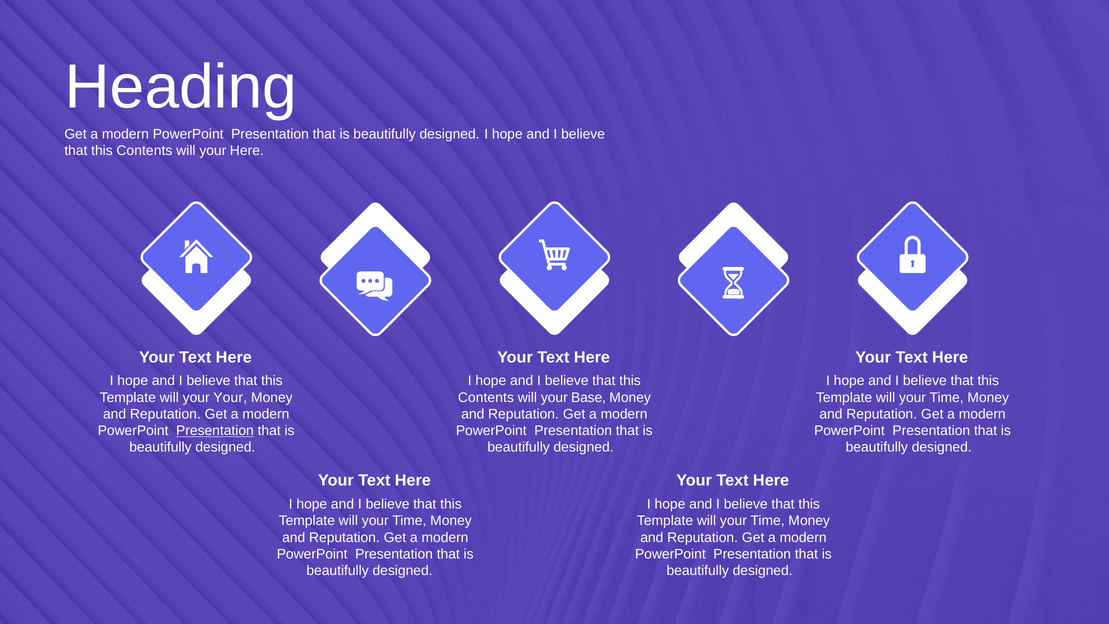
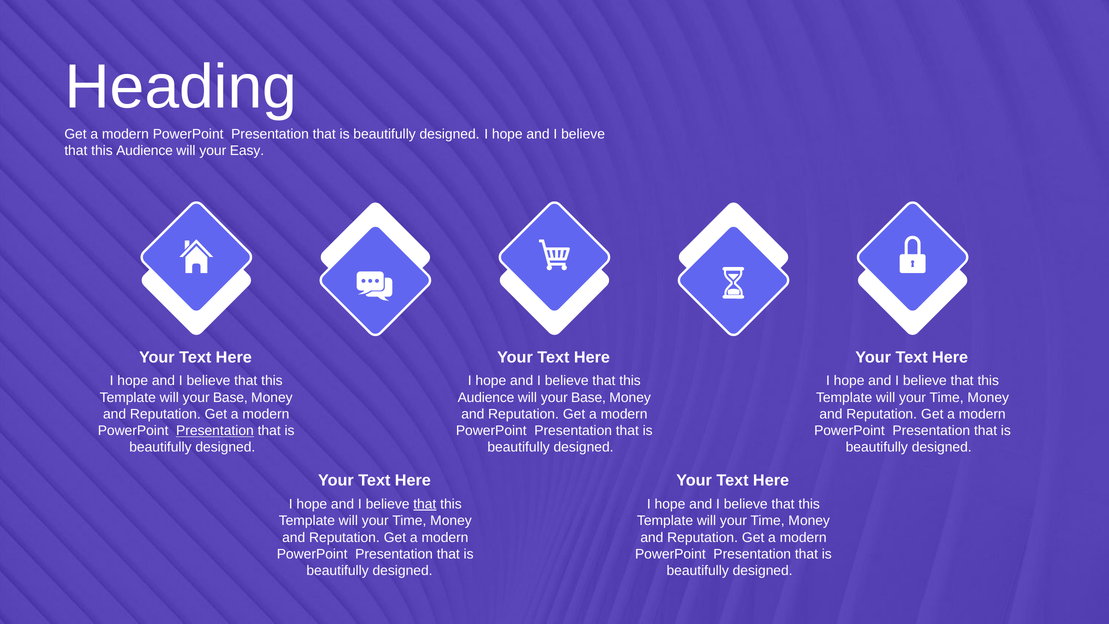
Contents: Contents -> Audience (145, 151)
your Here: Here -> Easy (247, 151)
Template will your Your: Your -> Base (230, 397)
Contents: Contents -> Audience (486, 397)
that underline: none -> present (425, 504)
